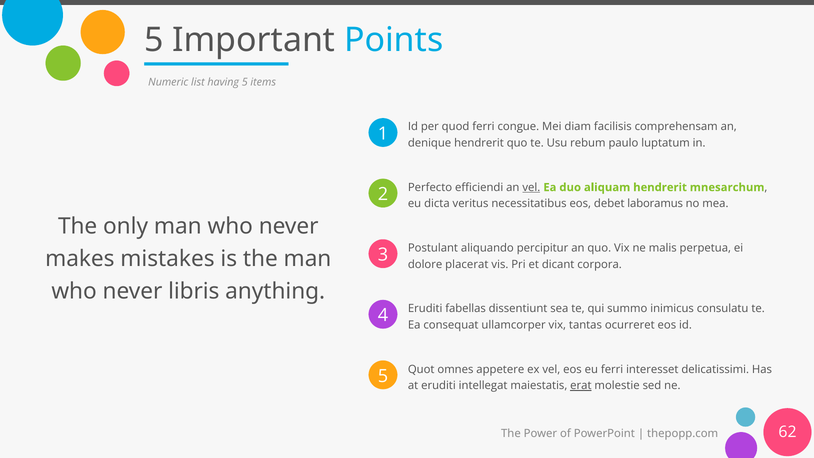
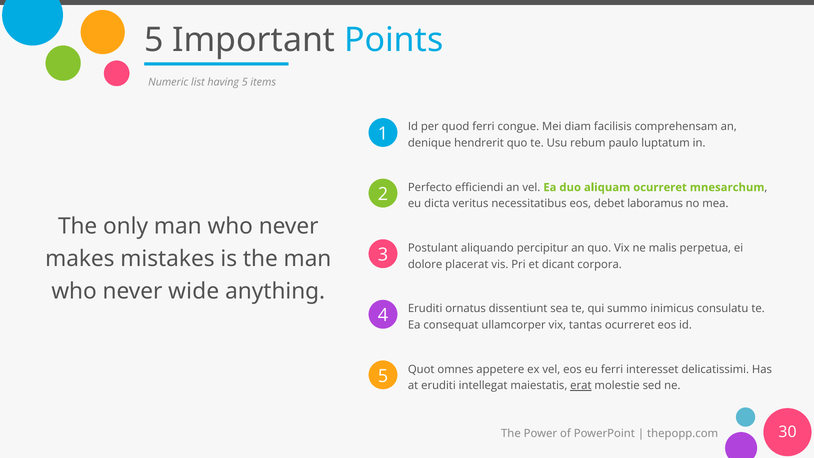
vel underline: present -> none (531, 187)
aliquam hendrerit: hendrerit -> ocurreret (660, 187)
libris: libris -> wide (194, 291)
fabellas: fabellas -> ornatus (466, 309)
62: 62 -> 30 (788, 432)
